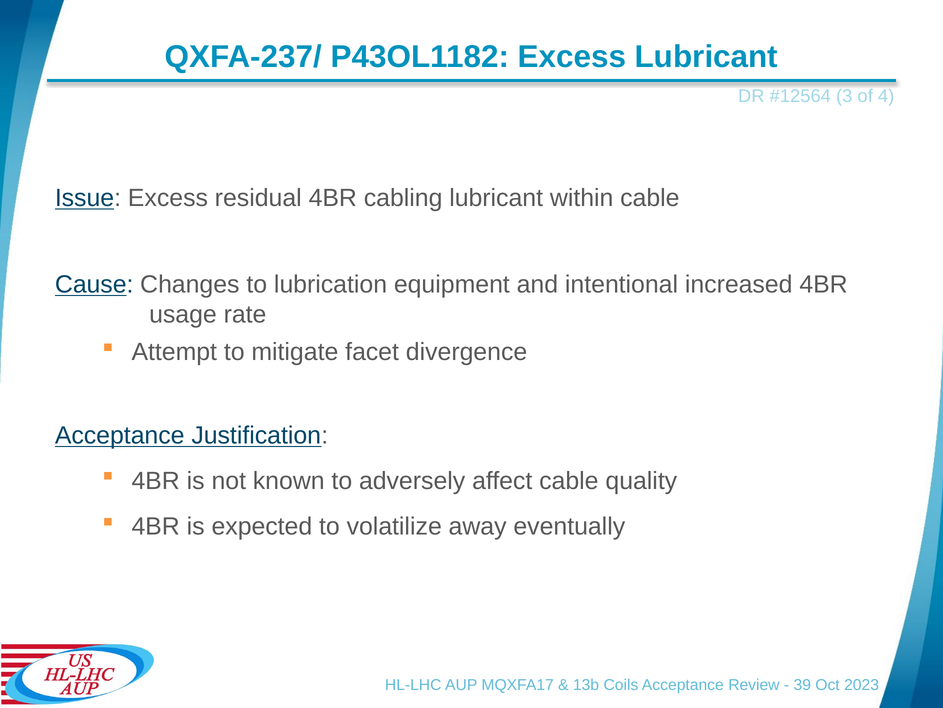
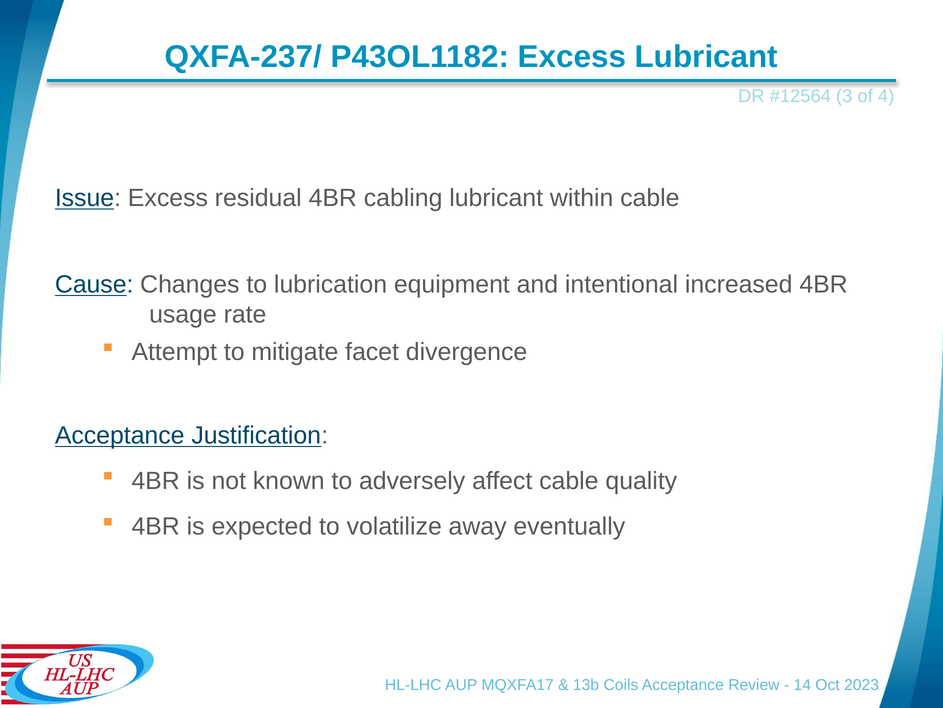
39: 39 -> 14 (802, 684)
